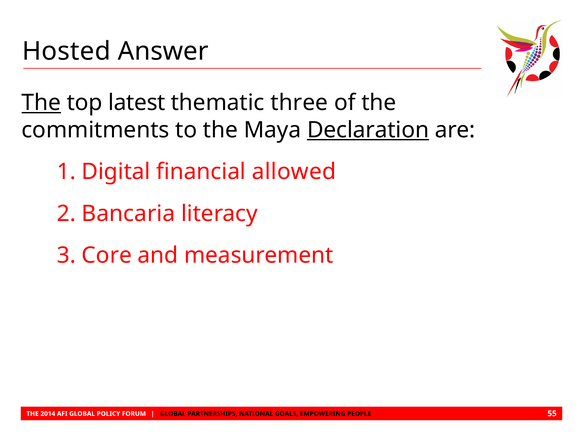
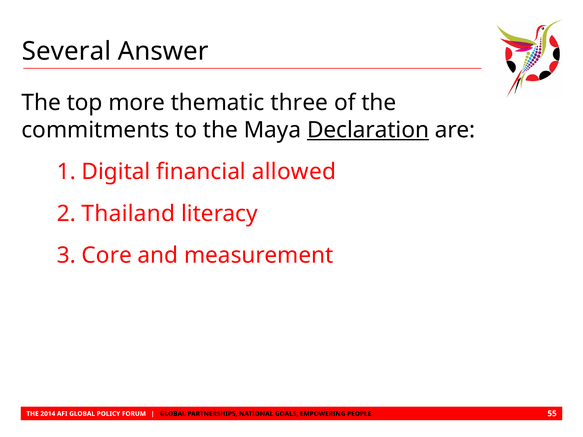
Hosted: Hosted -> Several (66, 51)
The underline: present -> none (41, 103)
latest: latest -> more (137, 103)
Bancaria: Bancaria -> Thailand (128, 214)
